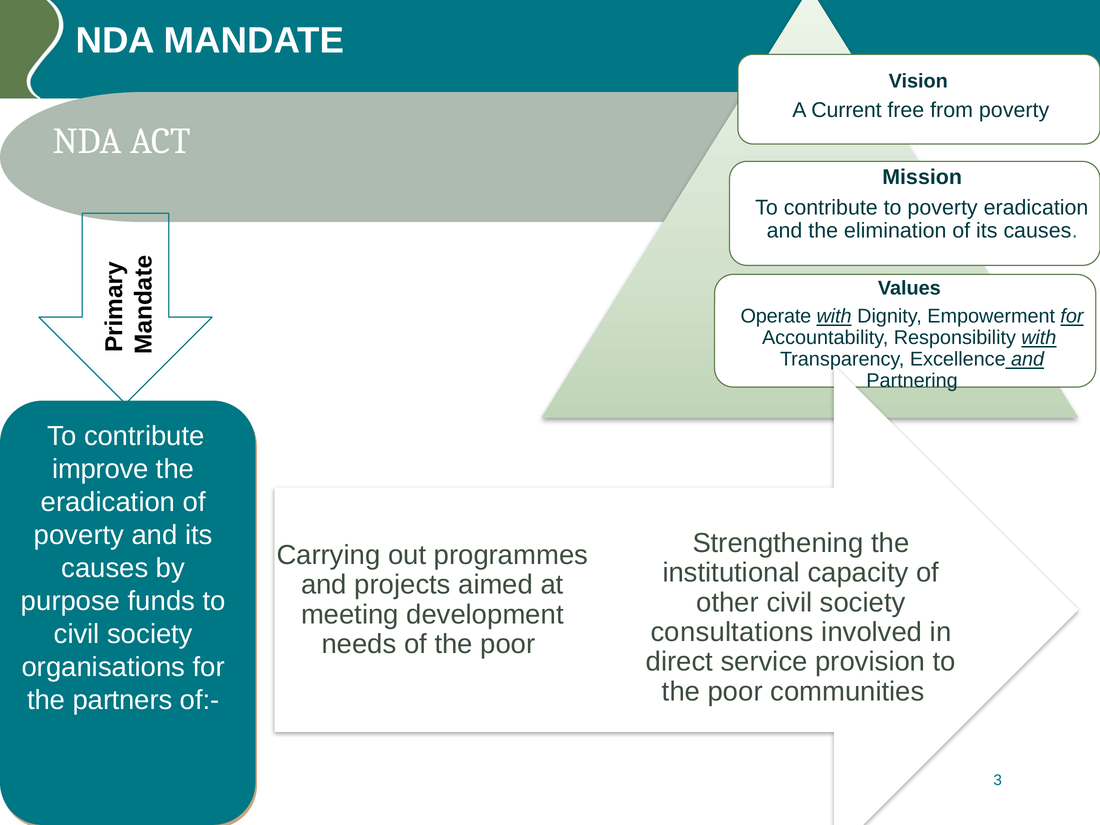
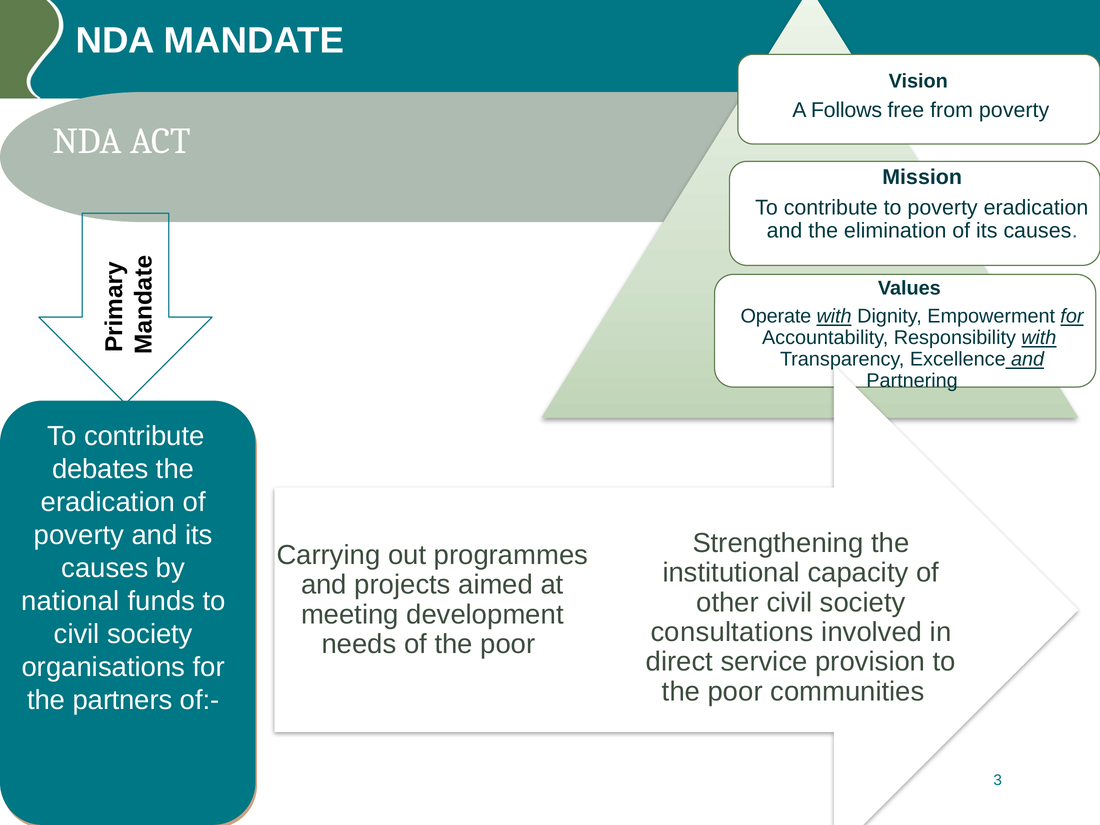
Current: Current -> Follows (846, 110)
improve: improve -> debates (101, 469)
purpose: purpose -> national (70, 601)
